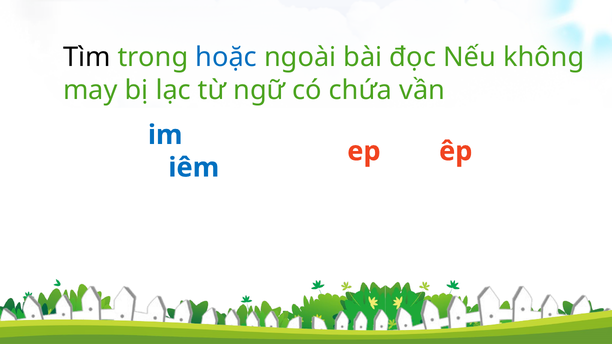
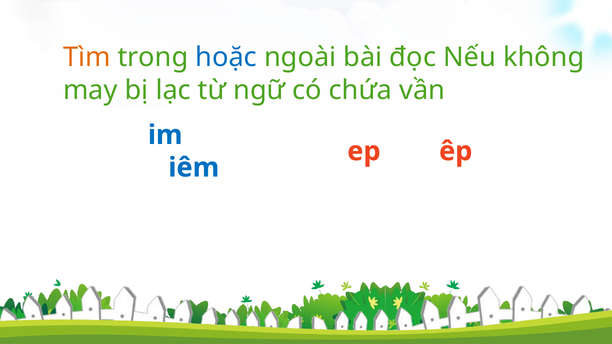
Tìm colour: black -> orange (87, 57)
